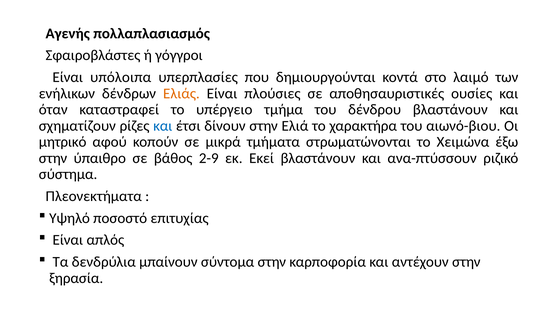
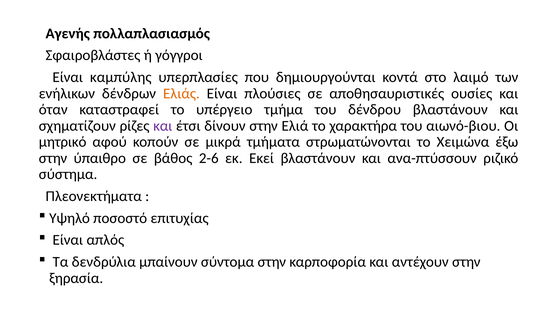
υπόλοιπα: υπόλοιπα -> καμπύλης (121, 77)
και colour: blue -> purple (163, 126)
2-9: 2-9 -> 2-6 (209, 158)
